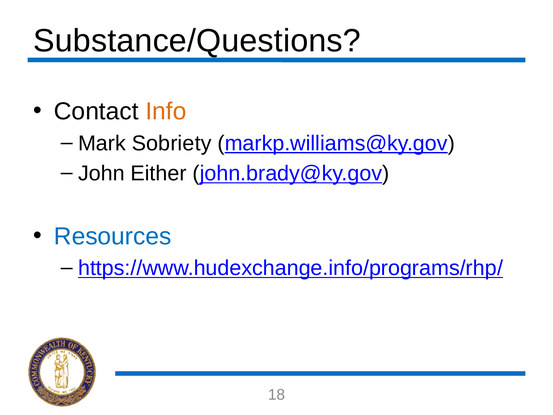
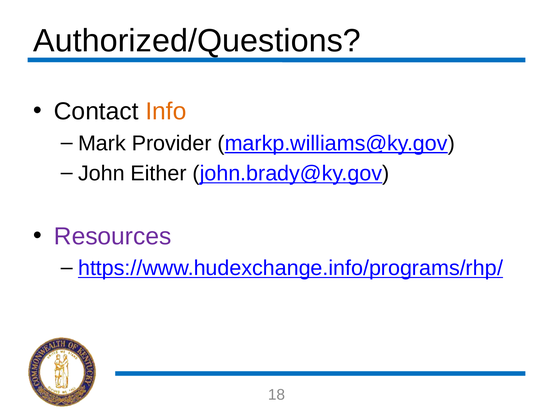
Substance/Questions: Substance/Questions -> Authorized/Questions (197, 41)
Sobriety: Sobriety -> Provider (172, 143)
Resources colour: blue -> purple (113, 236)
